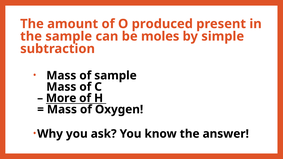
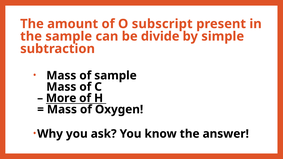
produced: produced -> subscript (162, 24)
moles: moles -> divide (160, 36)
